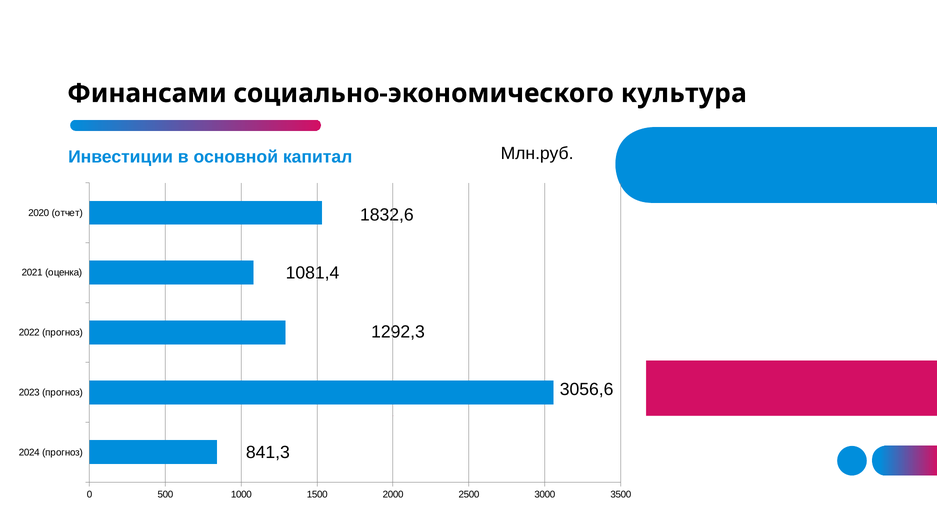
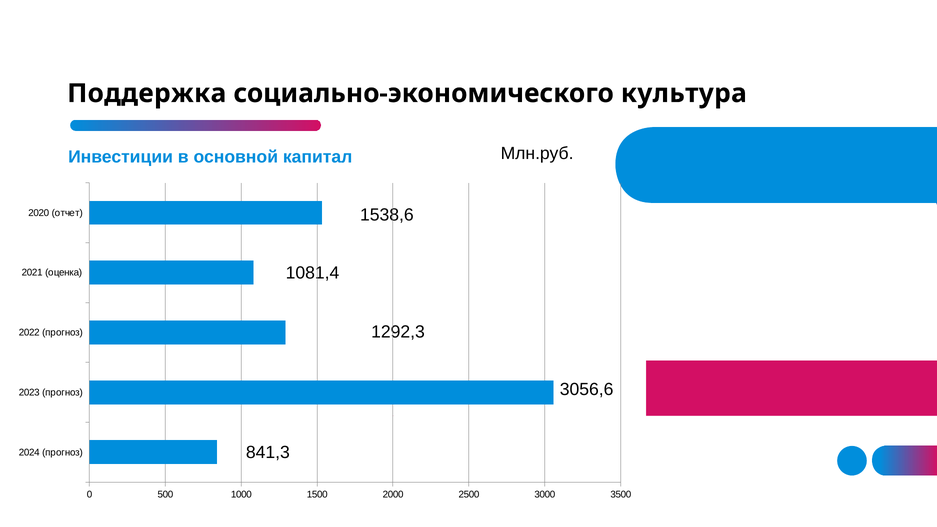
Финансами: Финансами -> Поддержка (147, 93)
1832,6: 1832,6 -> 1538,6 (387, 215)
